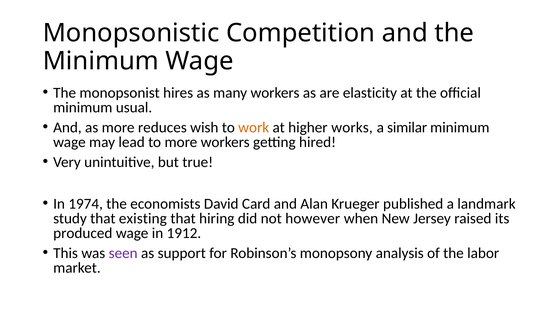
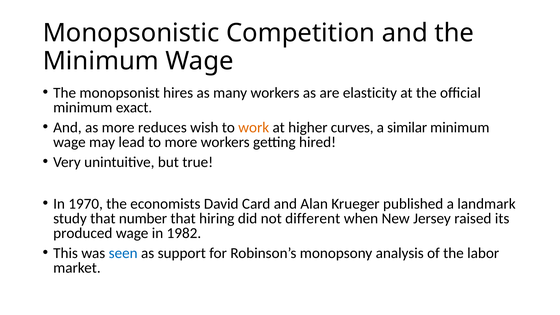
usual: usual -> exact (134, 107)
works: works -> curves (352, 127)
1974: 1974 -> 1970 (86, 204)
existing: existing -> number (143, 218)
however: however -> different (313, 218)
1912: 1912 -> 1982 (184, 233)
seen colour: purple -> blue (123, 253)
